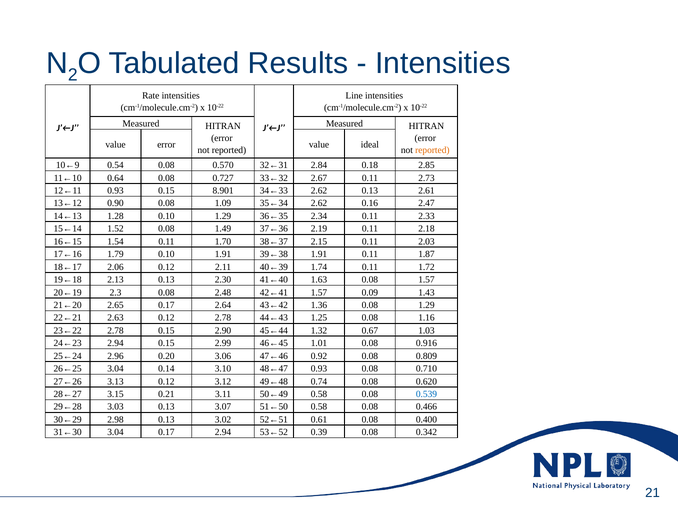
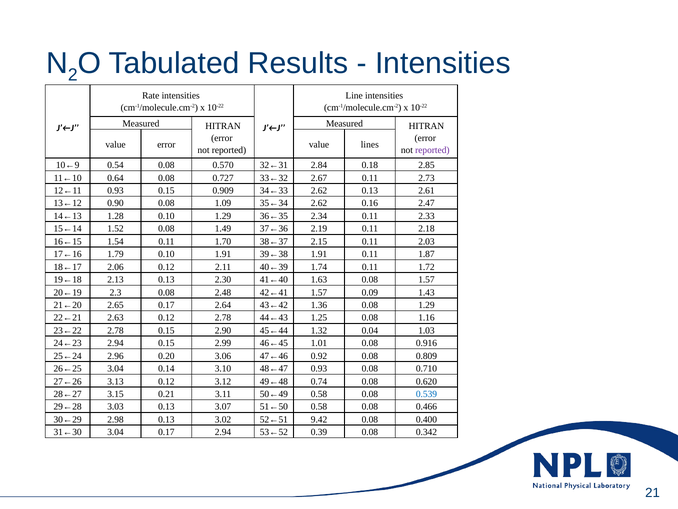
ideal: ideal -> lines (370, 144)
reported colour: orange -> purple (432, 150)
8.901: 8.901 -> 0.909 (223, 190)
0.67: 0.67 -> 0.04 (370, 330)
0.61: 0.61 -> 9.42 (319, 419)
